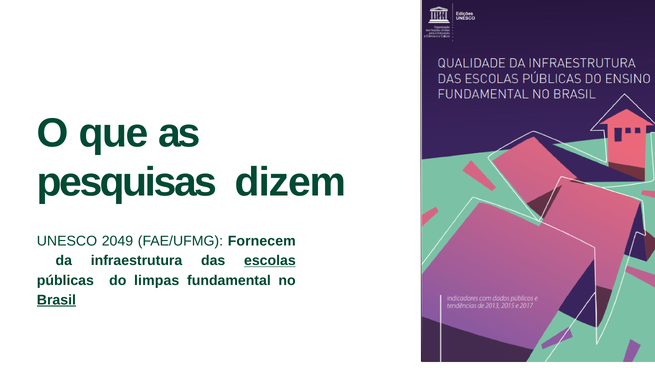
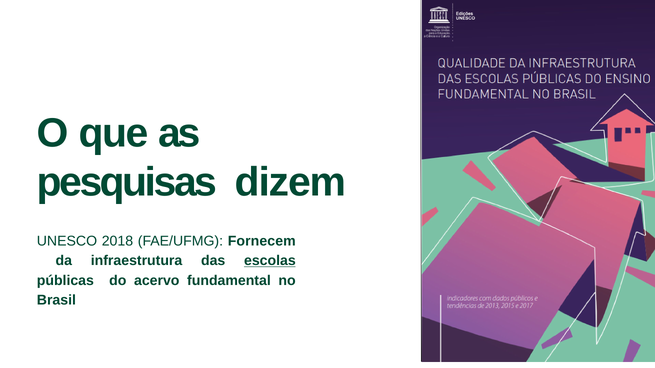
2049: 2049 -> 2018 (117, 241)
limpas: limpas -> acervo (157, 281)
Brasil underline: present -> none (56, 300)
